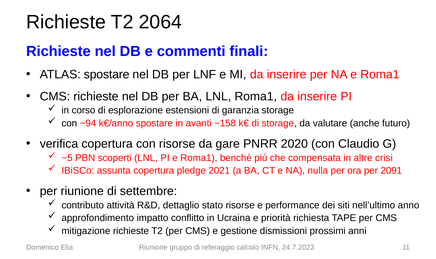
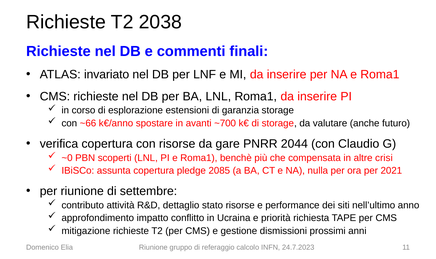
2064: 2064 -> 2038 (160, 22)
ATLAS spostare: spostare -> invariato (107, 74)
~94: ~94 -> ~66 (88, 123)
~158: ~158 -> ~700 (225, 123)
2020: 2020 -> 2044 (294, 144)
~5: ~5 -> ~0 (67, 158)
2021: 2021 -> 2085 (219, 170)
2091: 2091 -> 2021 (391, 170)
